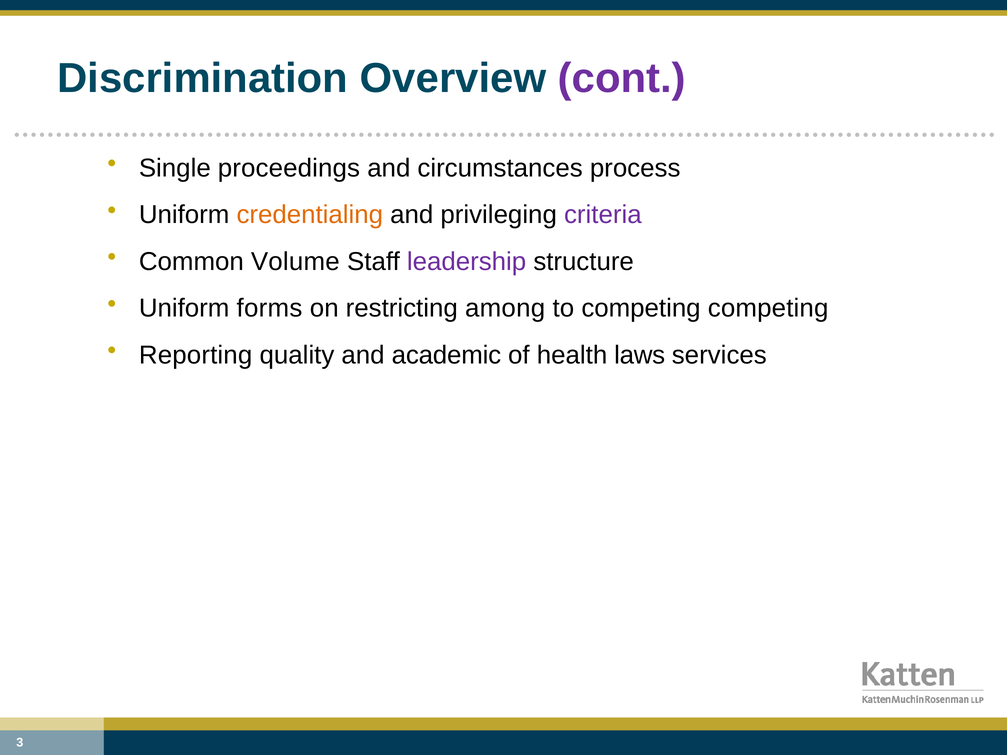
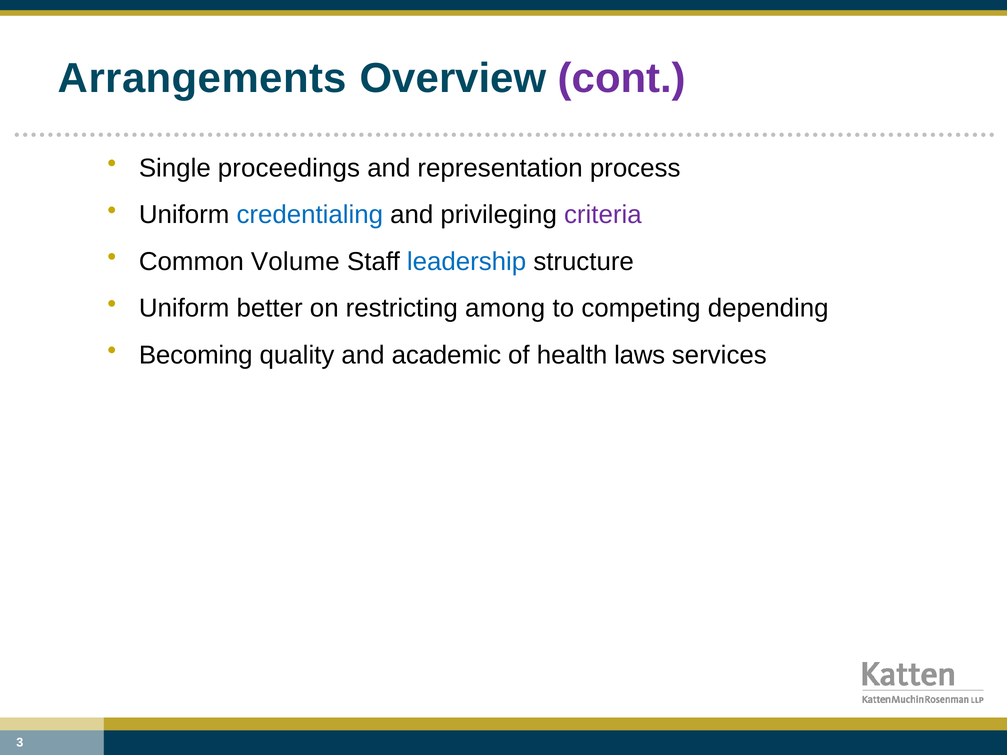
Discrimination: Discrimination -> Arrangements (202, 78)
circumstances: circumstances -> representation (500, 168)
credentialing colour: orange -> blue (310, 215)
leadership colour: purple -> blue (467, 262)
forms: forms -> better (270, 308)
competing competing: competing -> depending (768, 308)
Reporting: Reporting -> Becoming (196, 355)
